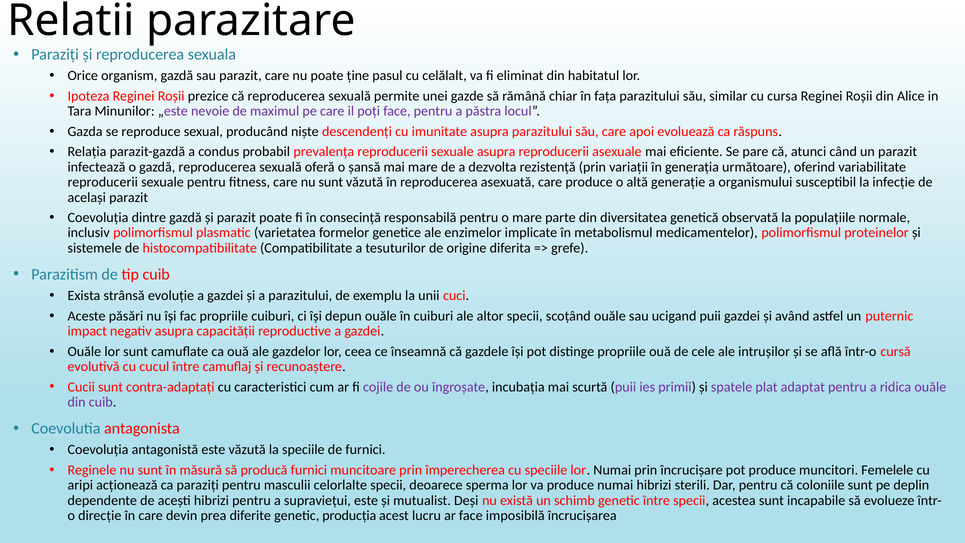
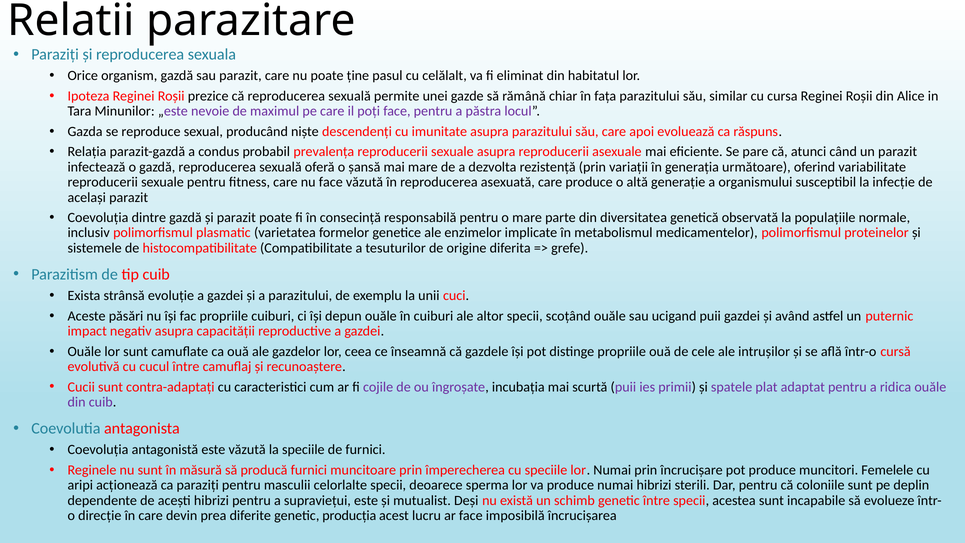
care nu sunt: sunt -> face (331, 182)
